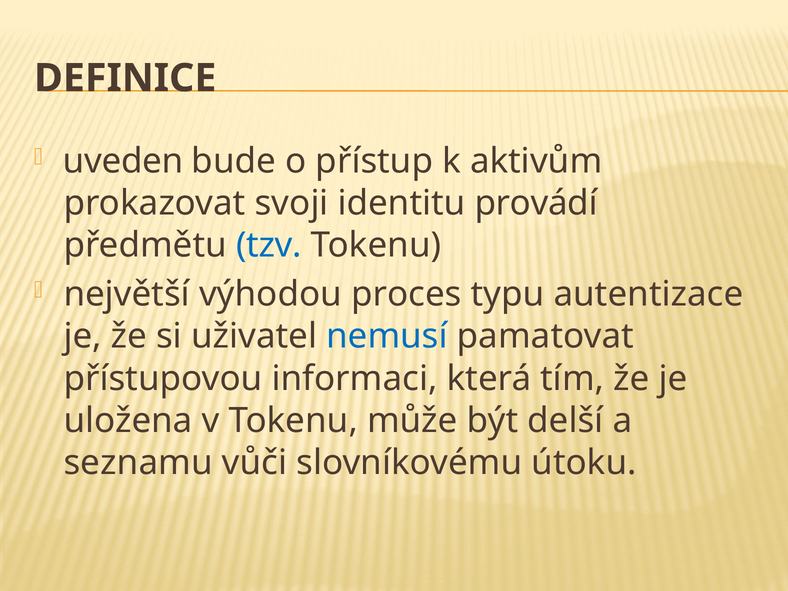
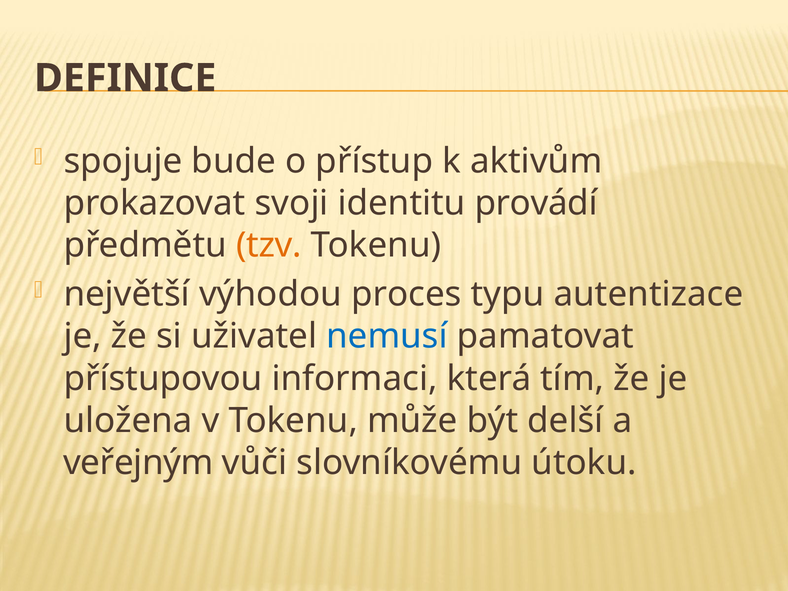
uveden: uveden -> spojuje (123, 161)
tzv colour: blue -> orange (269, 245)
seznamu: seznamu -> veřejným (138, 463)
